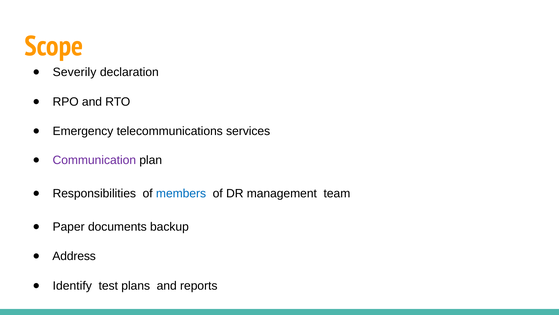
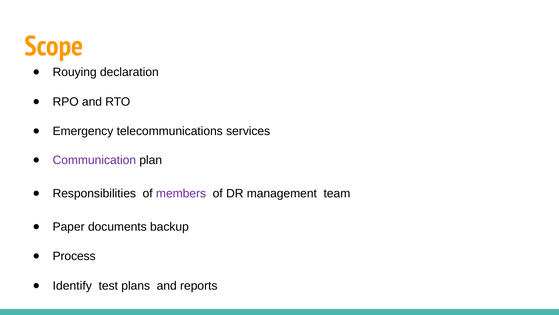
Severily: Severily -> Rouying (75, 72)
members colour: blue -> purple (181, 193)
Address: Address -> Process (74, 256)
